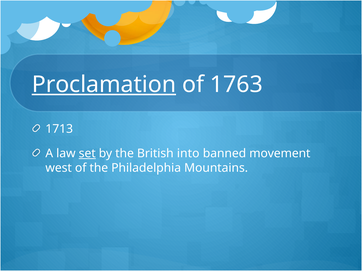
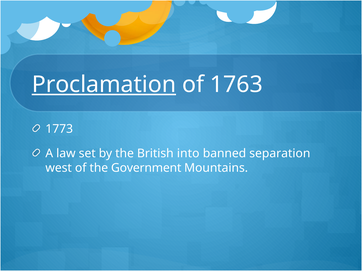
1713: 1713 -> 1773 (59, 129)
set underline: present -> none (87, 154)
movement: movement -> separation (280, 154)
Philadelphia: Philadelphia -> Government (146, 168)
